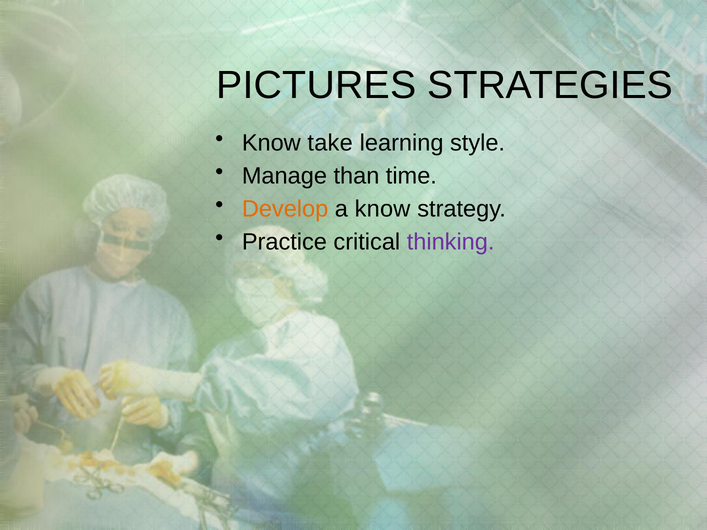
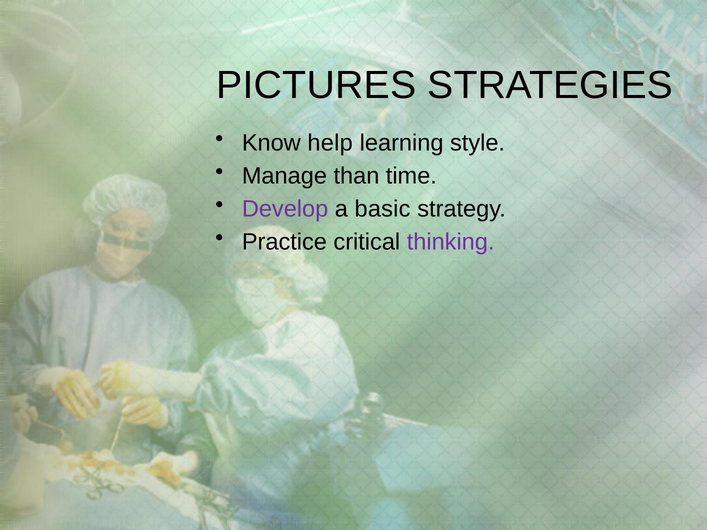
take: take -> help (330, 143)
Develop colour: orange -> purple (285, 209)
a know: know -> basic (383, 209)
